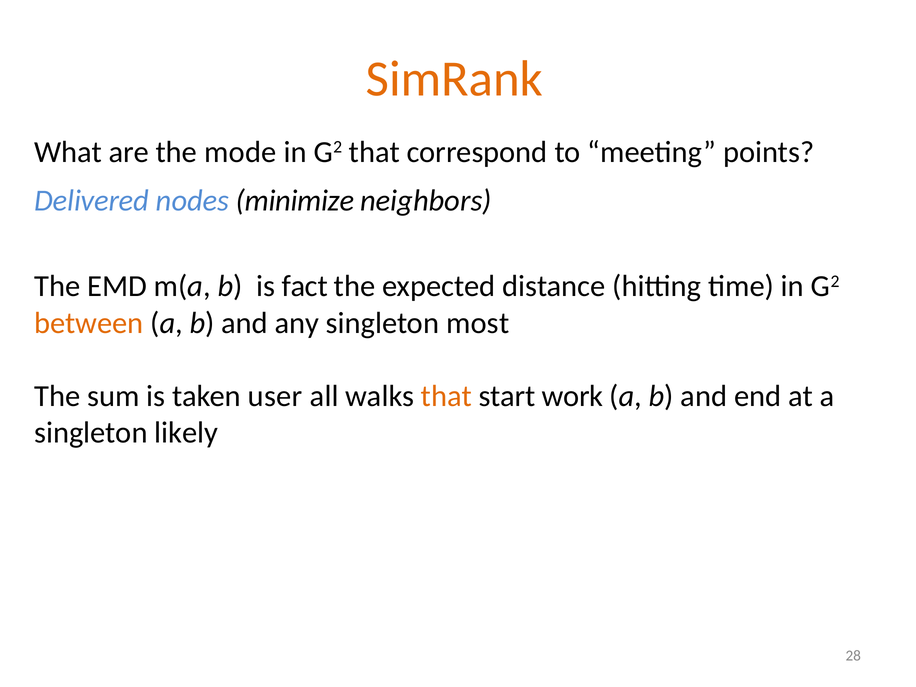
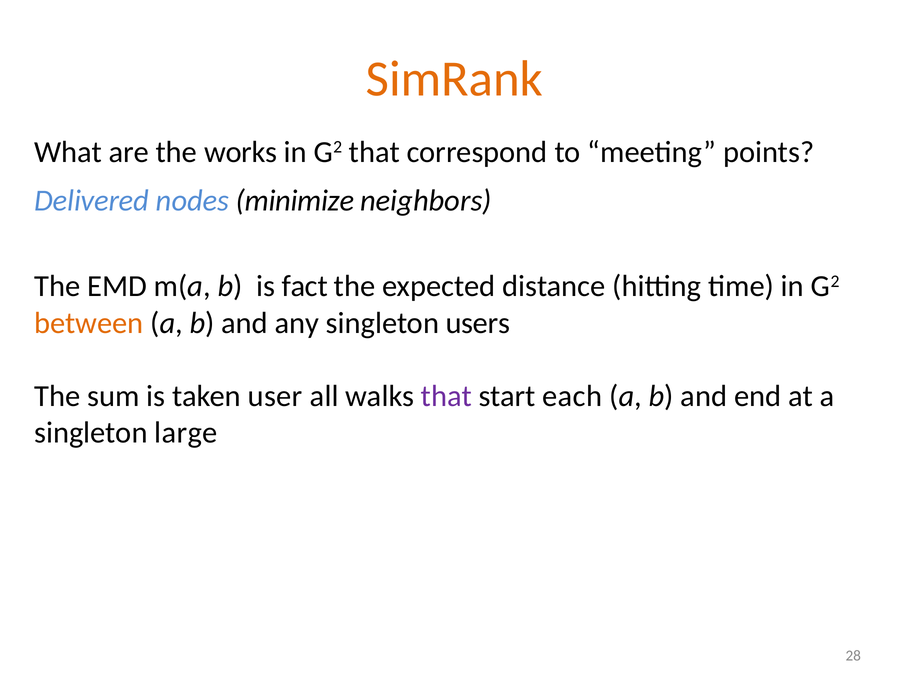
mode: mode -> works (241, 152)
most: most -> users (478, 323)
that colour: orange -> purple (446, 396)
work: work -> each (572, 396)
likely: likely -> large (186, 433)
